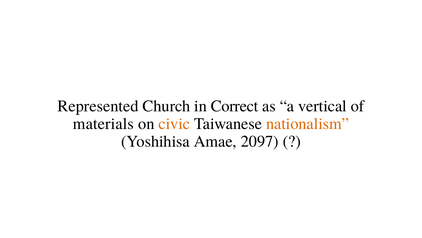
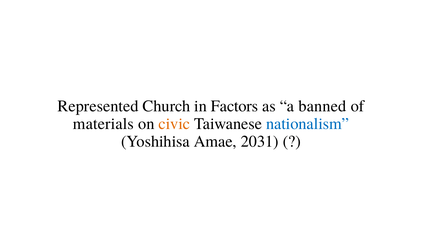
Correct: Correct -> Factors (235, 106)
vertical: vertical -> banned (322, 106)
nationalism colour: orange -> blue (308, 123)
2097: 2097 -> 2031 (260, 141)
